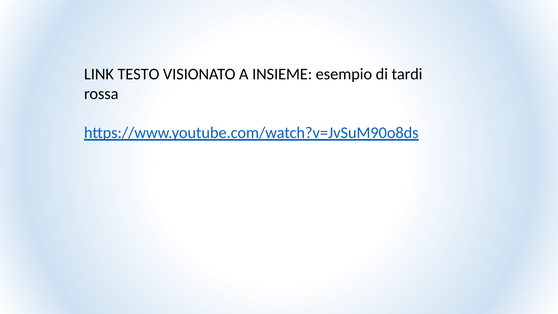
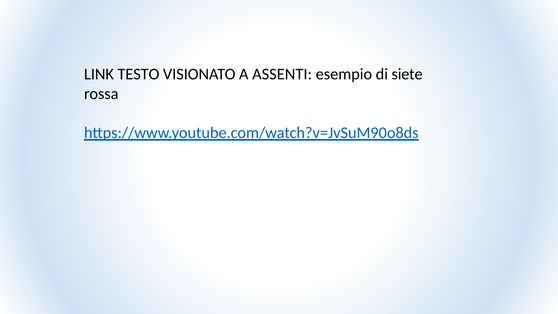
INSIEME: INSIEME -> ASSENTI (282, 74)
tardi: tardi -> siete (407, 74)
